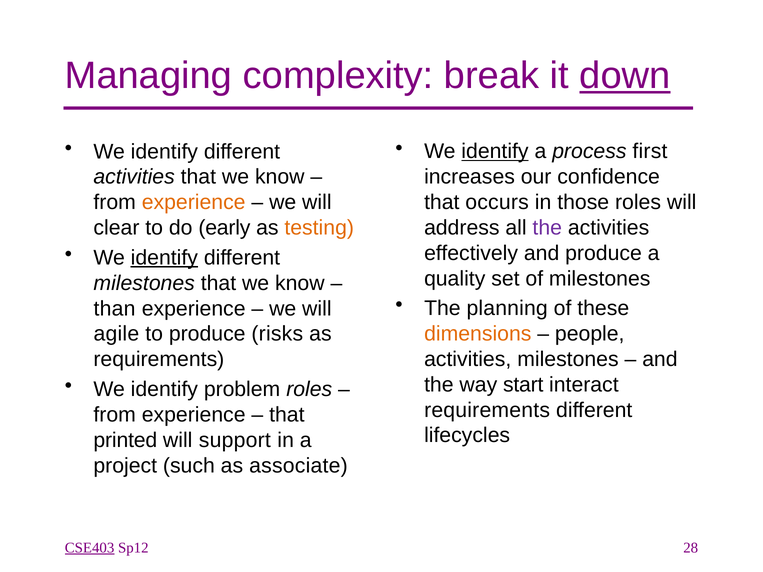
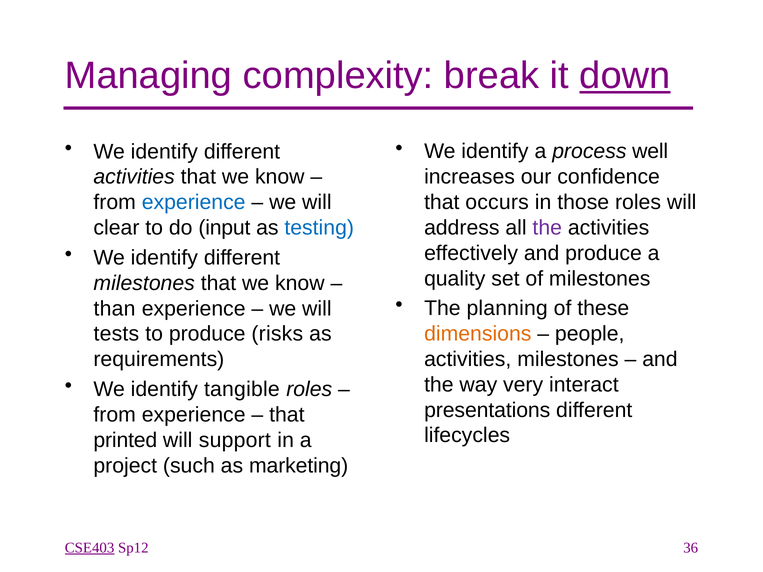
identify underline: present -> none (495, 152)
first: first -> well (650, 152)
experience colour: orange -> blue (194, 203)
early: early -> input (224, 228)
testing colour: orange -> blue (319, 228)
identify underline: present -> none (164, 258)
agile: agile -> tests (116, 334)
start: start -> very (523, 385)
problem: problem -> tangible (242, 389)
requirements: requirements -> presentations (487, 410)
associate: associate -> marketing (299, 466)
28: 28 -> 36 (691, 548)
